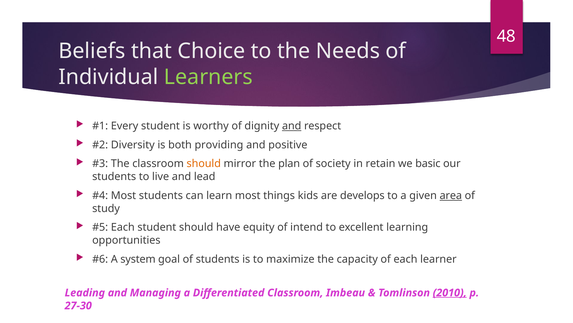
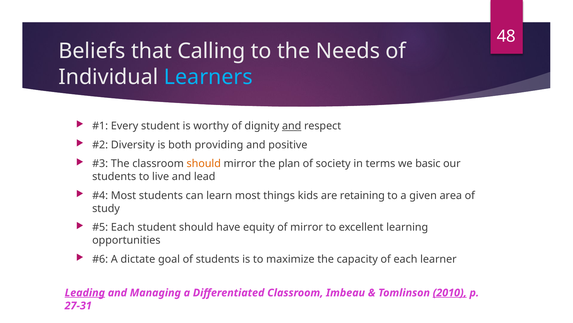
Choice: Choice -> Calling (211, 51)
Learners colour: light green -> light blue (208, 77)
retain: retain -> terms (380, 163)
develops: develops -> retaining (362, 195)
area underline: present -> none (451, 195)
of intend: intend -> mirror (307, 227)
system: system -> dictate (138, 259)
Leading underline: none -> present (85, 292)
27-30: 27-30 -> 27-31 (78, 305)
